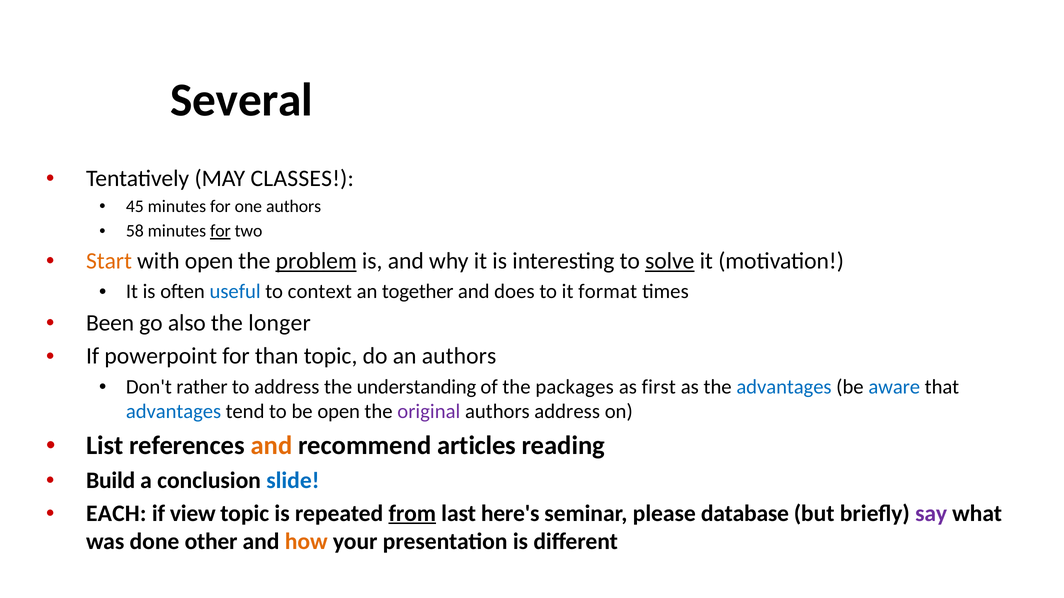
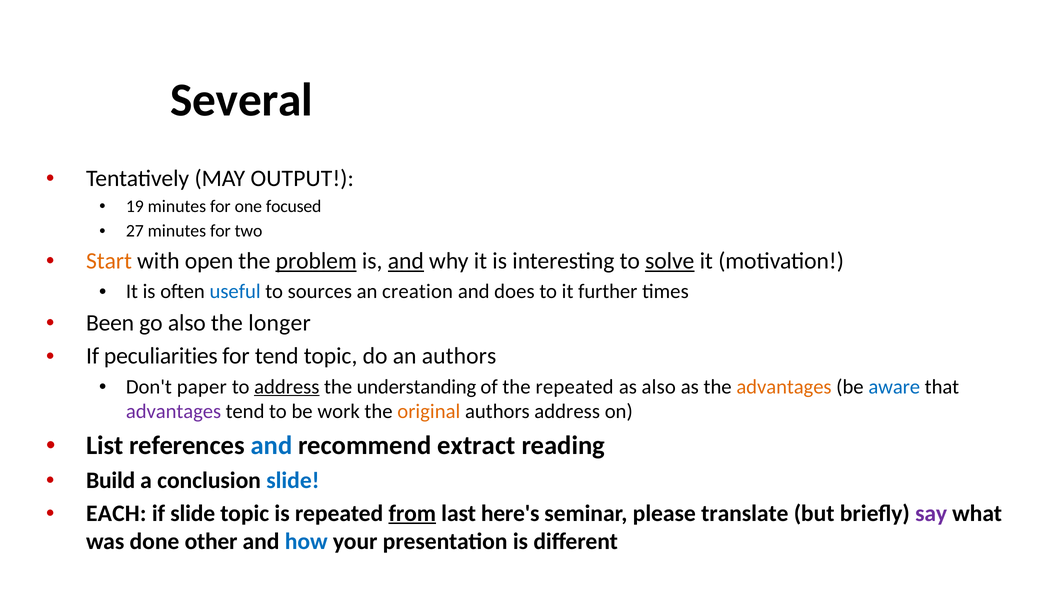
CLASSES: CLASSES -> OUTPUT (302, 179)
45: 45 -> 19 (135, 206)
one authors: authors -> focused (294, 206)
58: 58 -> 27 (135, 231)
for underline: present -> none (220, 231)
and underline: none -> present (406, 261)
context: context -> sources (320, 292)
together: together -> creation (418, 292)
format: format -> further (608, 292)
powerpoint: powerpoint -> peculiarities (161, 356)
for than: than -> tend (277, 356)
rather: rather -> paper (202, 387)
address underline: none -> present (287, 387)
the packages: packages -> repeated (575, 387)
as first: first -> also (659, 387)
advantages colour: blue -> orange (784, 387)
advantages colour: blue -> purple (174, 412)
be open: open -> work (339, 412)
original colour: purple -> orange (429, 412)
and colour: orange -> blue (272, 446)
articles: articles -> extract (476, 446)
if view: view -> slide (193, 514)
database: database -> translate (745, 514)
how colour: orange -> blue (306, 542)
